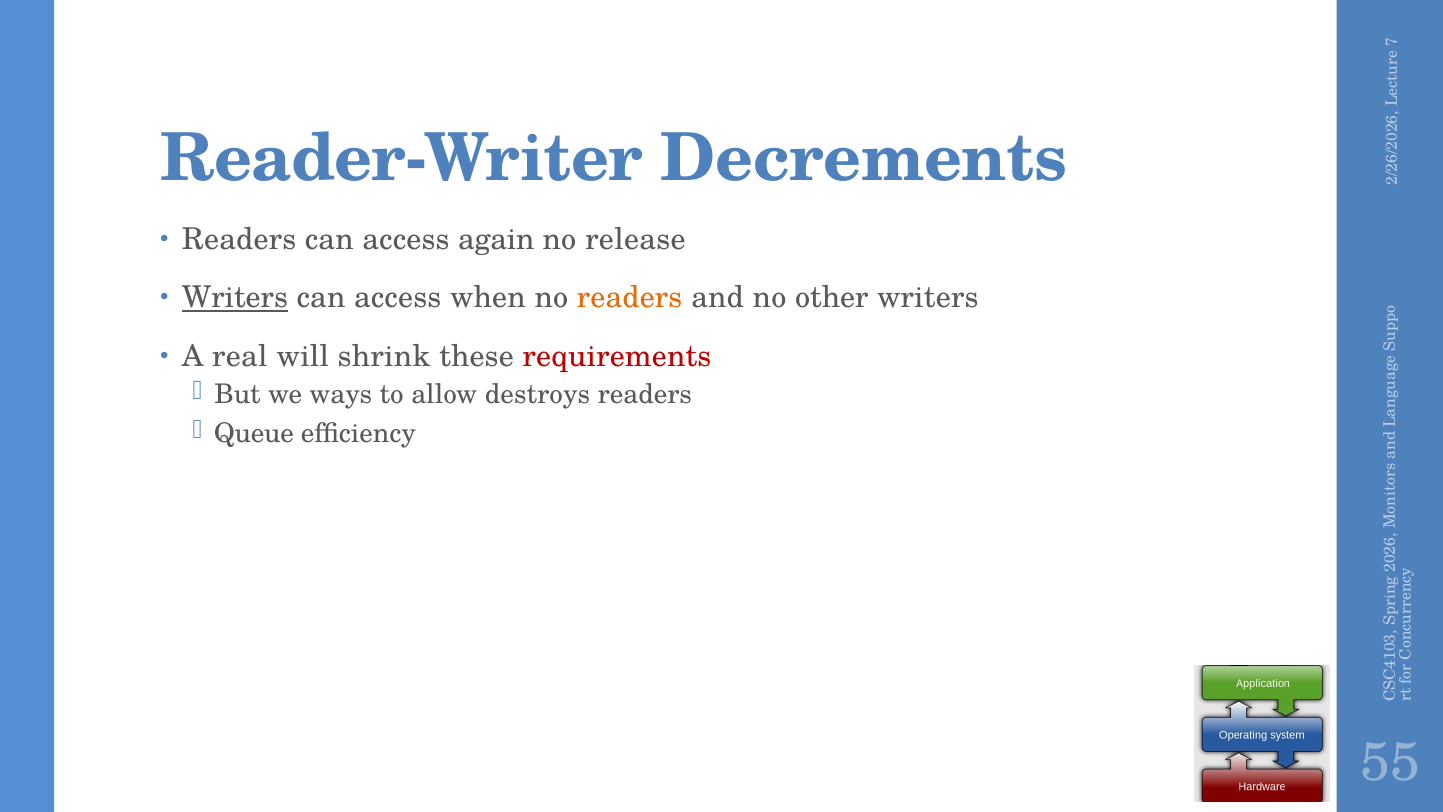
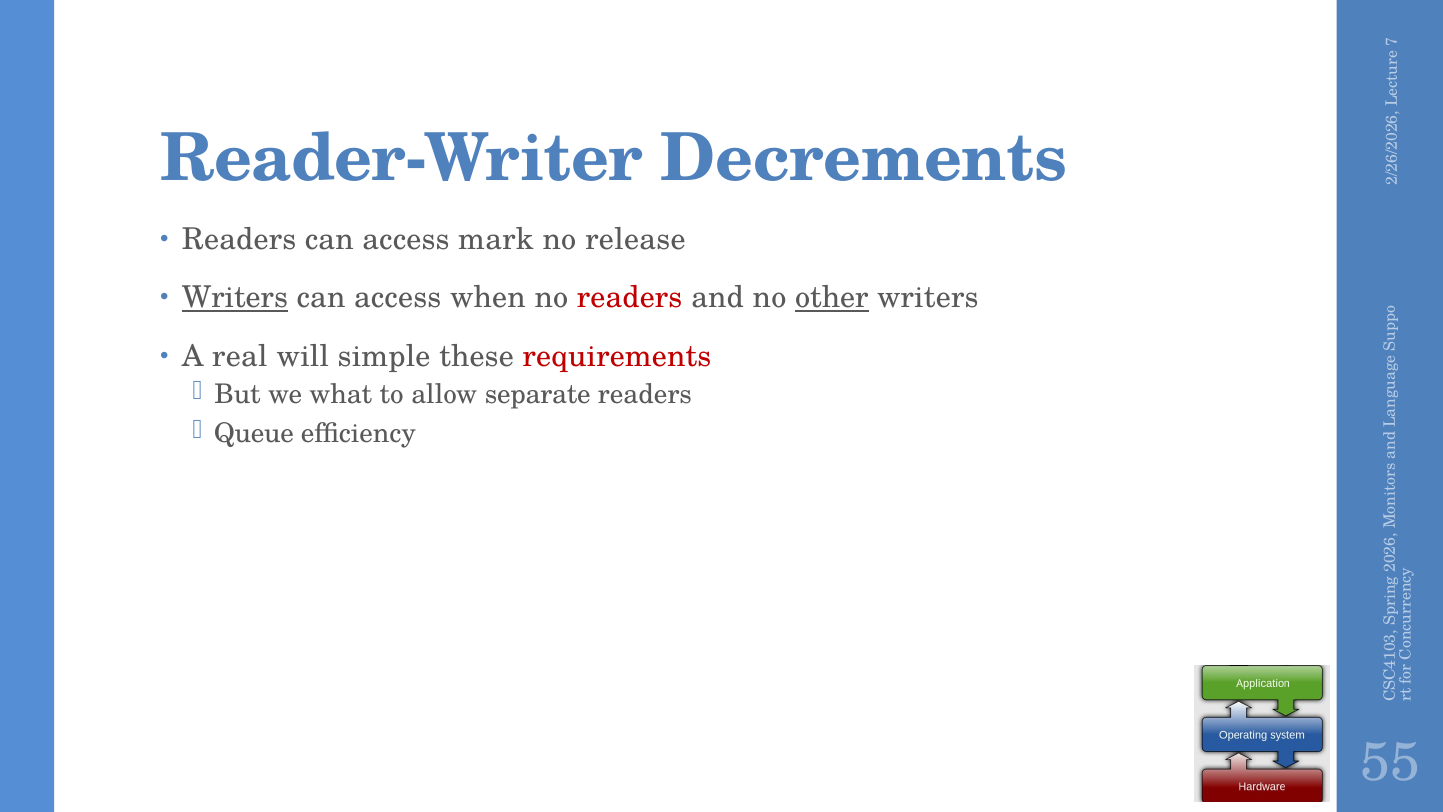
again: again -> mark (496, 239)
readers colour: orange -> red (630, 298)
other underline: none -> present (832, 298)
shrink: shrink -> simple (384, 356)
ways: ways -> what (341, 395)
destroys: destroys -> separate (538, 395)
